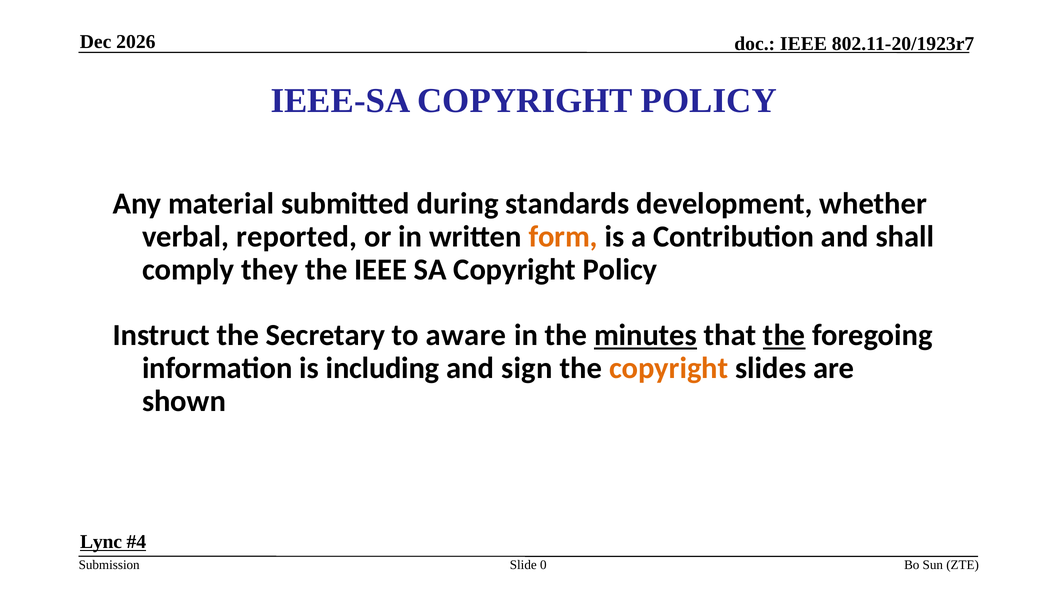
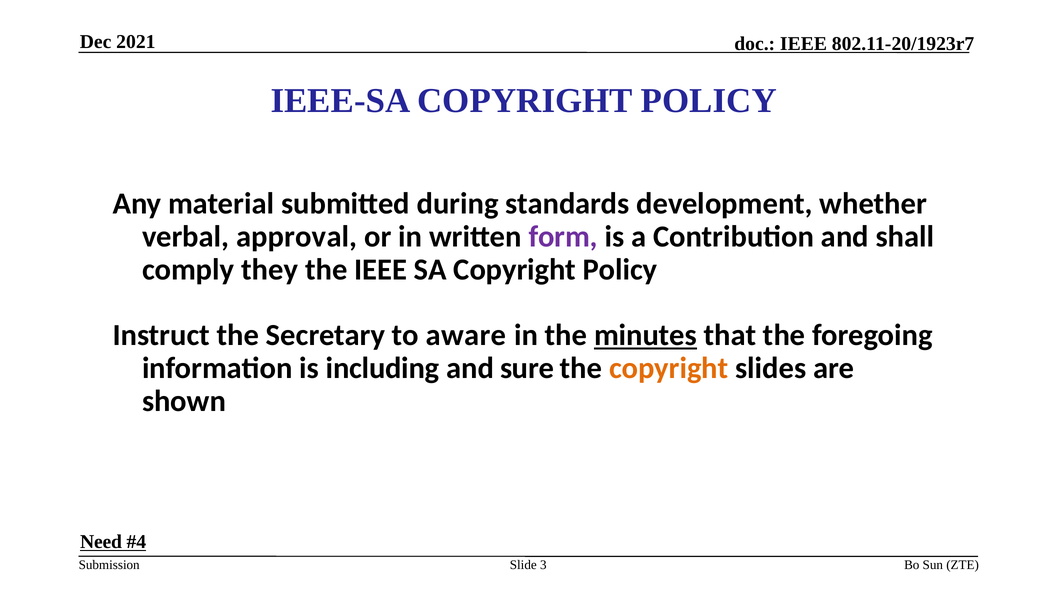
2026: 2026 -> 2021 (136, 42)
reported: reported -> approval (297, 237)
form colour: orange -> purple (563, 237)
the underline: present -> none (784, 336)
sign: sign -> sure (527, 369)
Lync: Lync -> Need (101, 542)
0: 0 -> 3 (543, 565)
